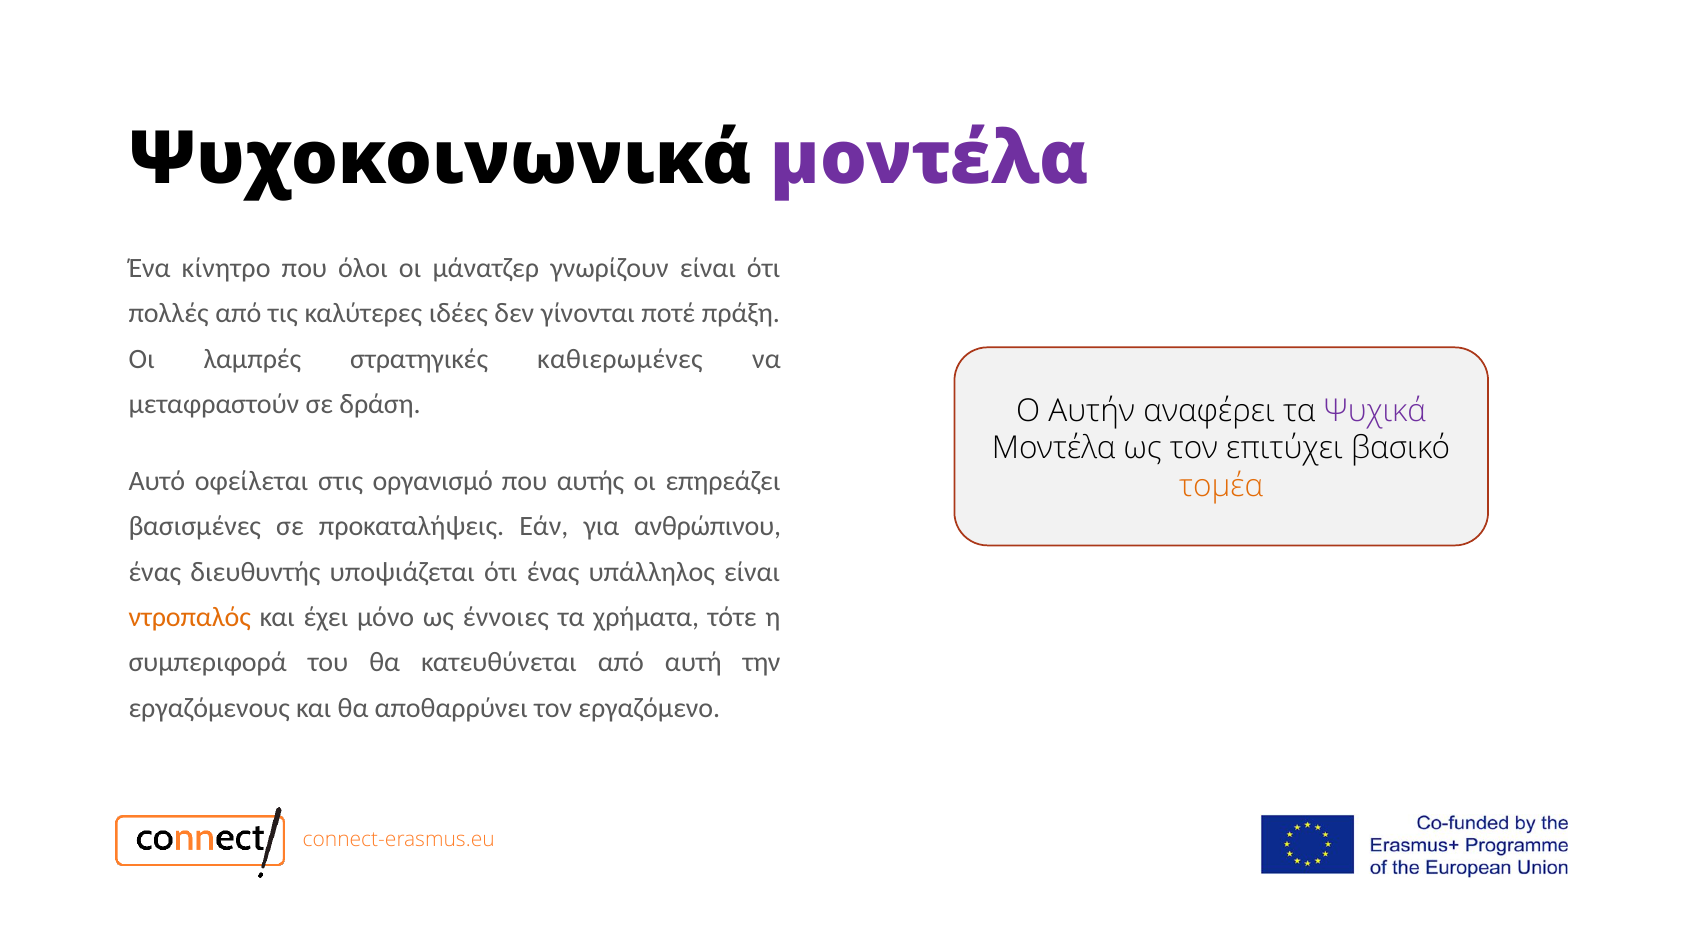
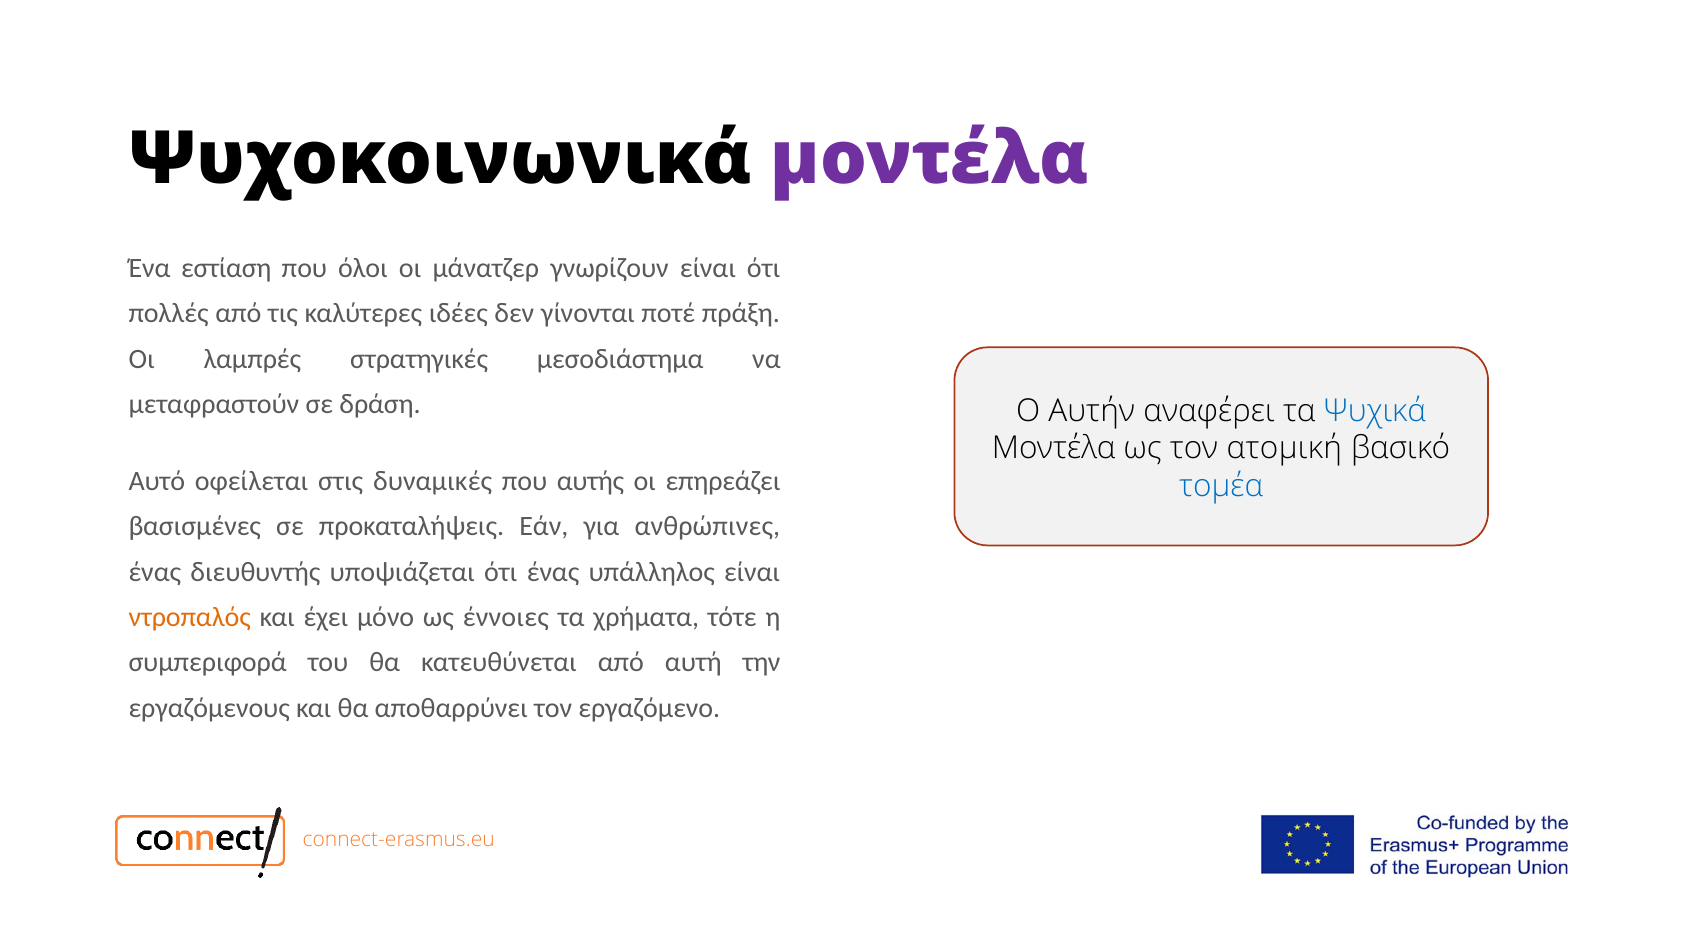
κίνητρο: κίνητρο -> εστίαση (226, 268)
καθιερωμένες: καθιερωμένες -> μεσοδιάστημα (620, 359)
Ψυχικά colour: purple -> blue (1375, 411)
επιτύχει: επιτύχει -> ατομική (1284, 449)
οργανισμό: οργανισμό -> δυναμικές (433, 481)
τομέα colour: orange -> blue (1221, 487)
ανθρώπινου: ανθρώπινου -> ανθρώπινες (707, 527)
